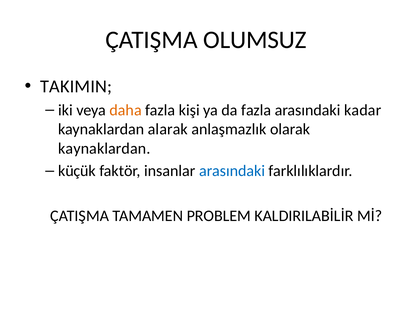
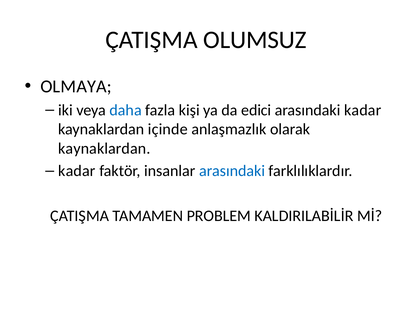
TAKIMIN: TAKIMIN -> OLMAYA (76, 86)
daha colour: orange -> blue (126, 110)
da fazla: fazla -> edici (256, 110)
alarak: alarak -> içinde (168, 129)
küçük: küçük -> kadar (77, 171)
